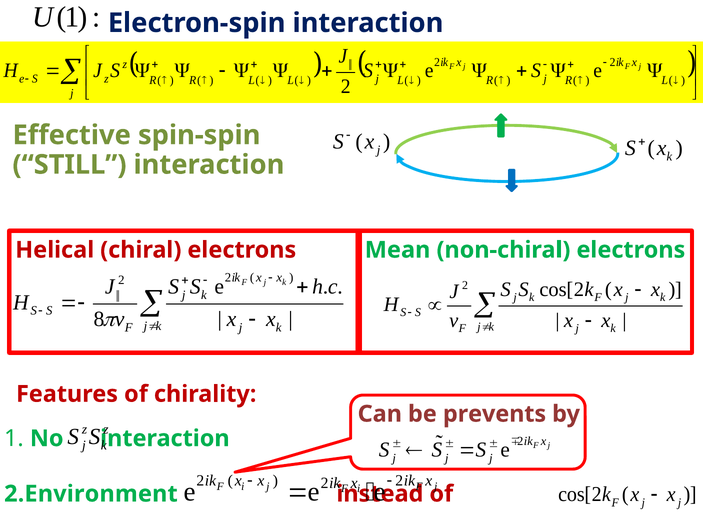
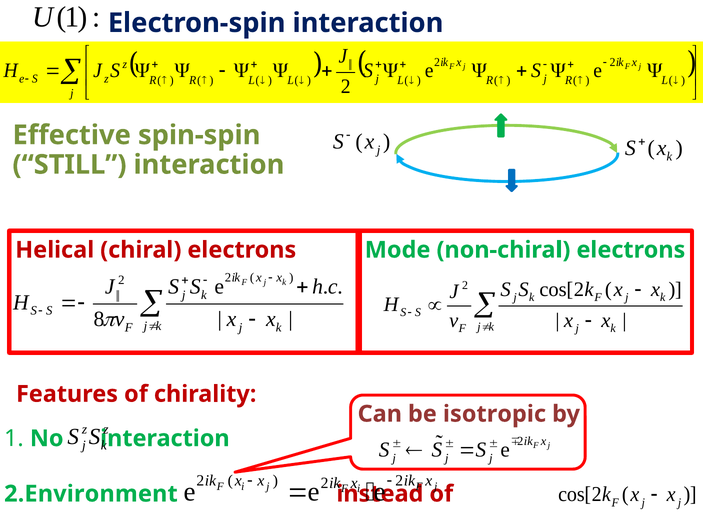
Mean: Mean -> Mode (398, 250)
prevents: prevents -> isotropic (494, 413)
